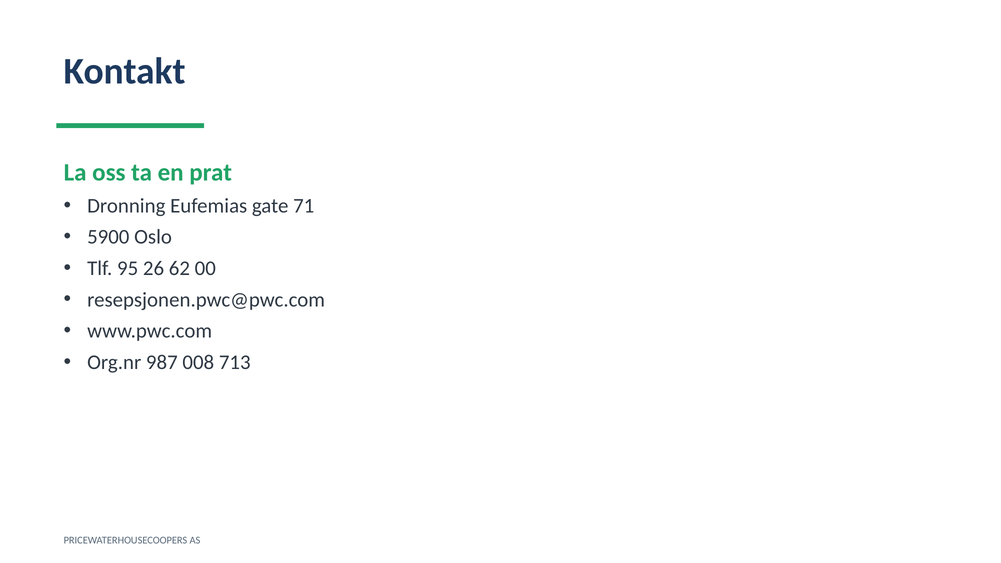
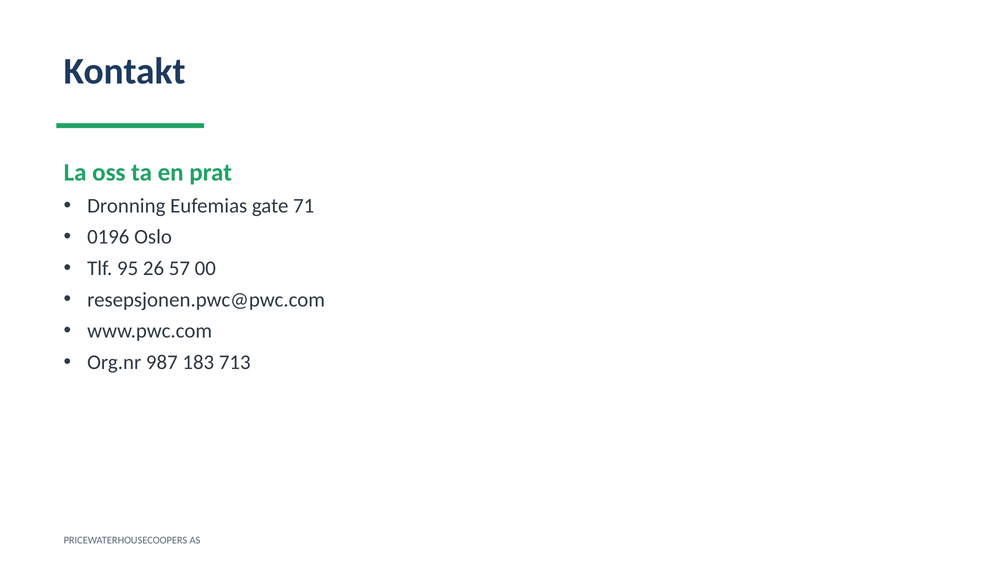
5900: 5900 -> 0196 (108, 237)
62: 62 -> 57 (179, 268)
008: 008 -> 183 (198, 362)
